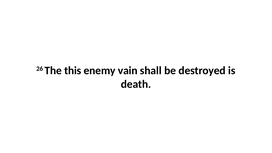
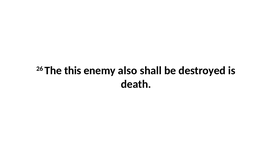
vain: vain -> also (128, 70)
